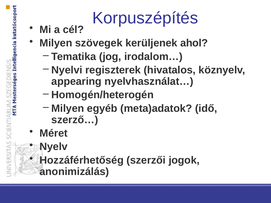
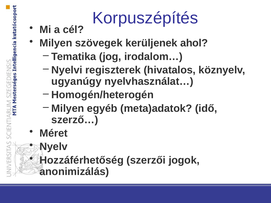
appearing: appearing -> ugyanúgy (76, 82)
